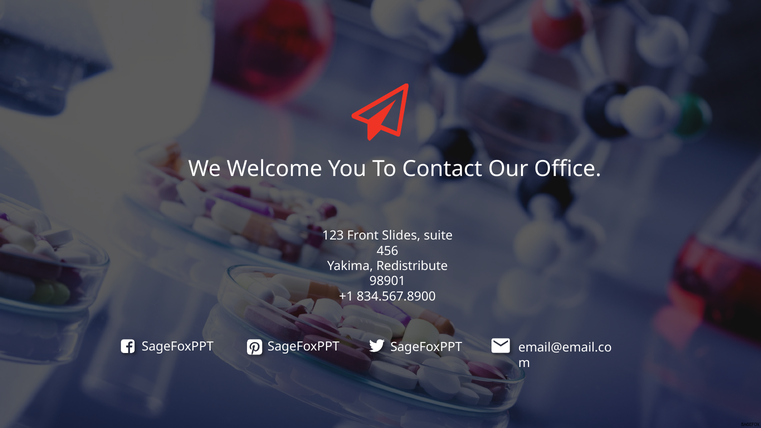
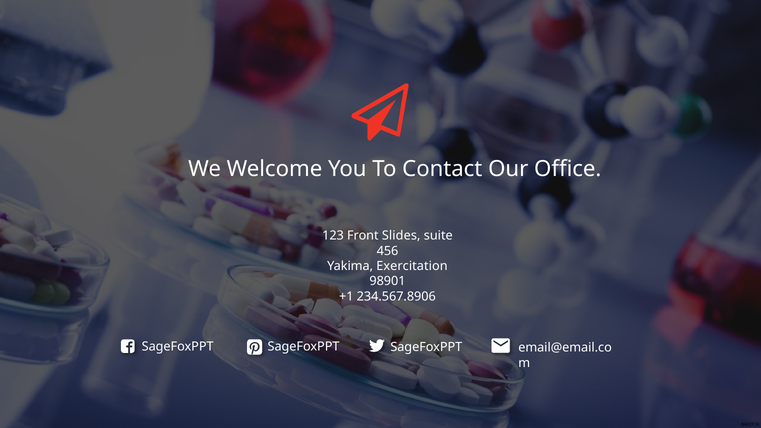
Redistribute: Redistribute -> Exercitation (412, 266)
834.567.8900: 834.567.8900 -> 234.567.8906 (396, 296)
